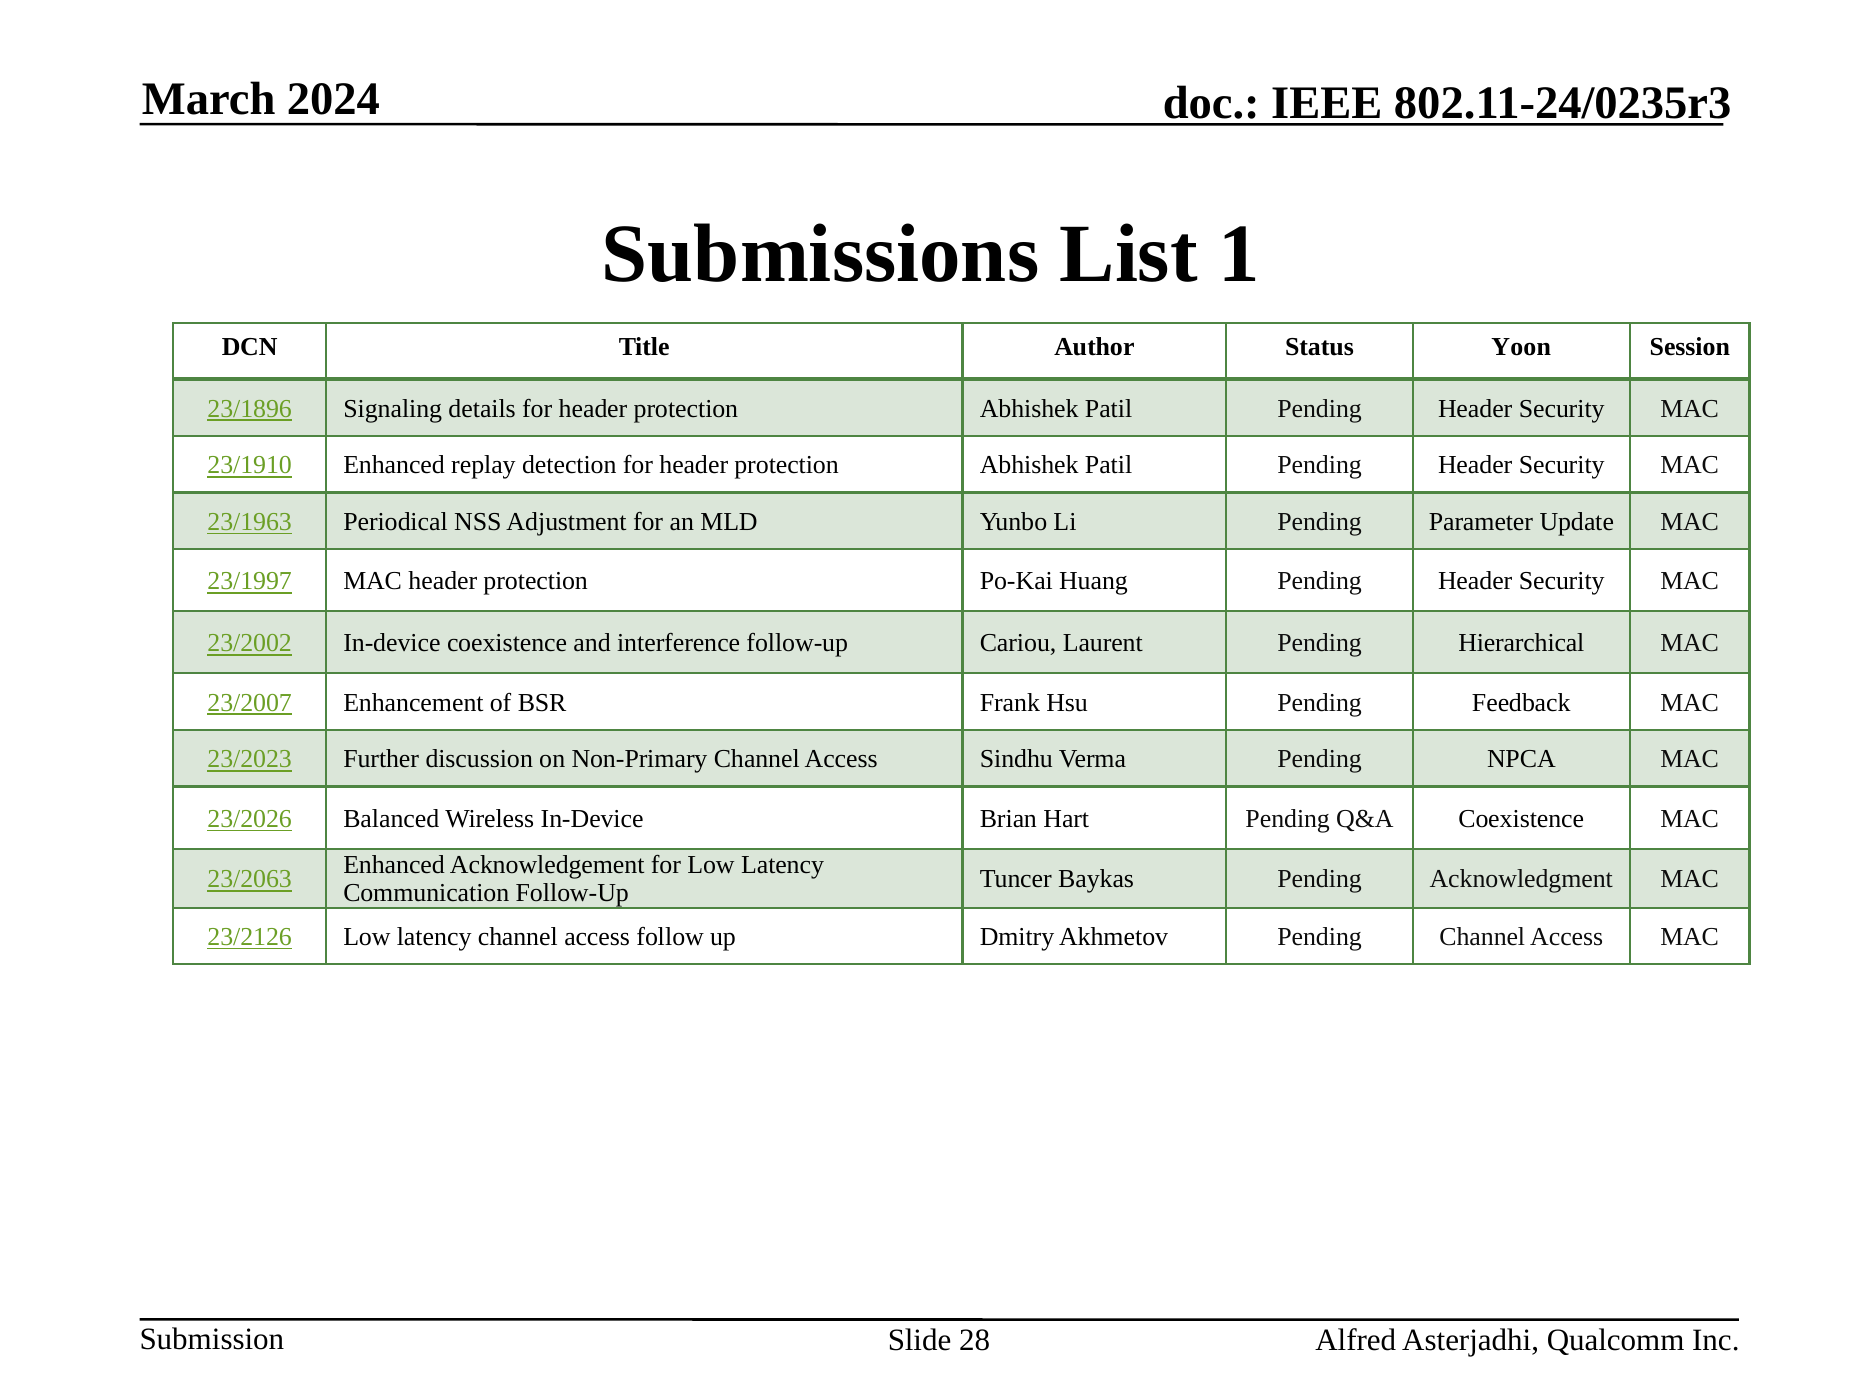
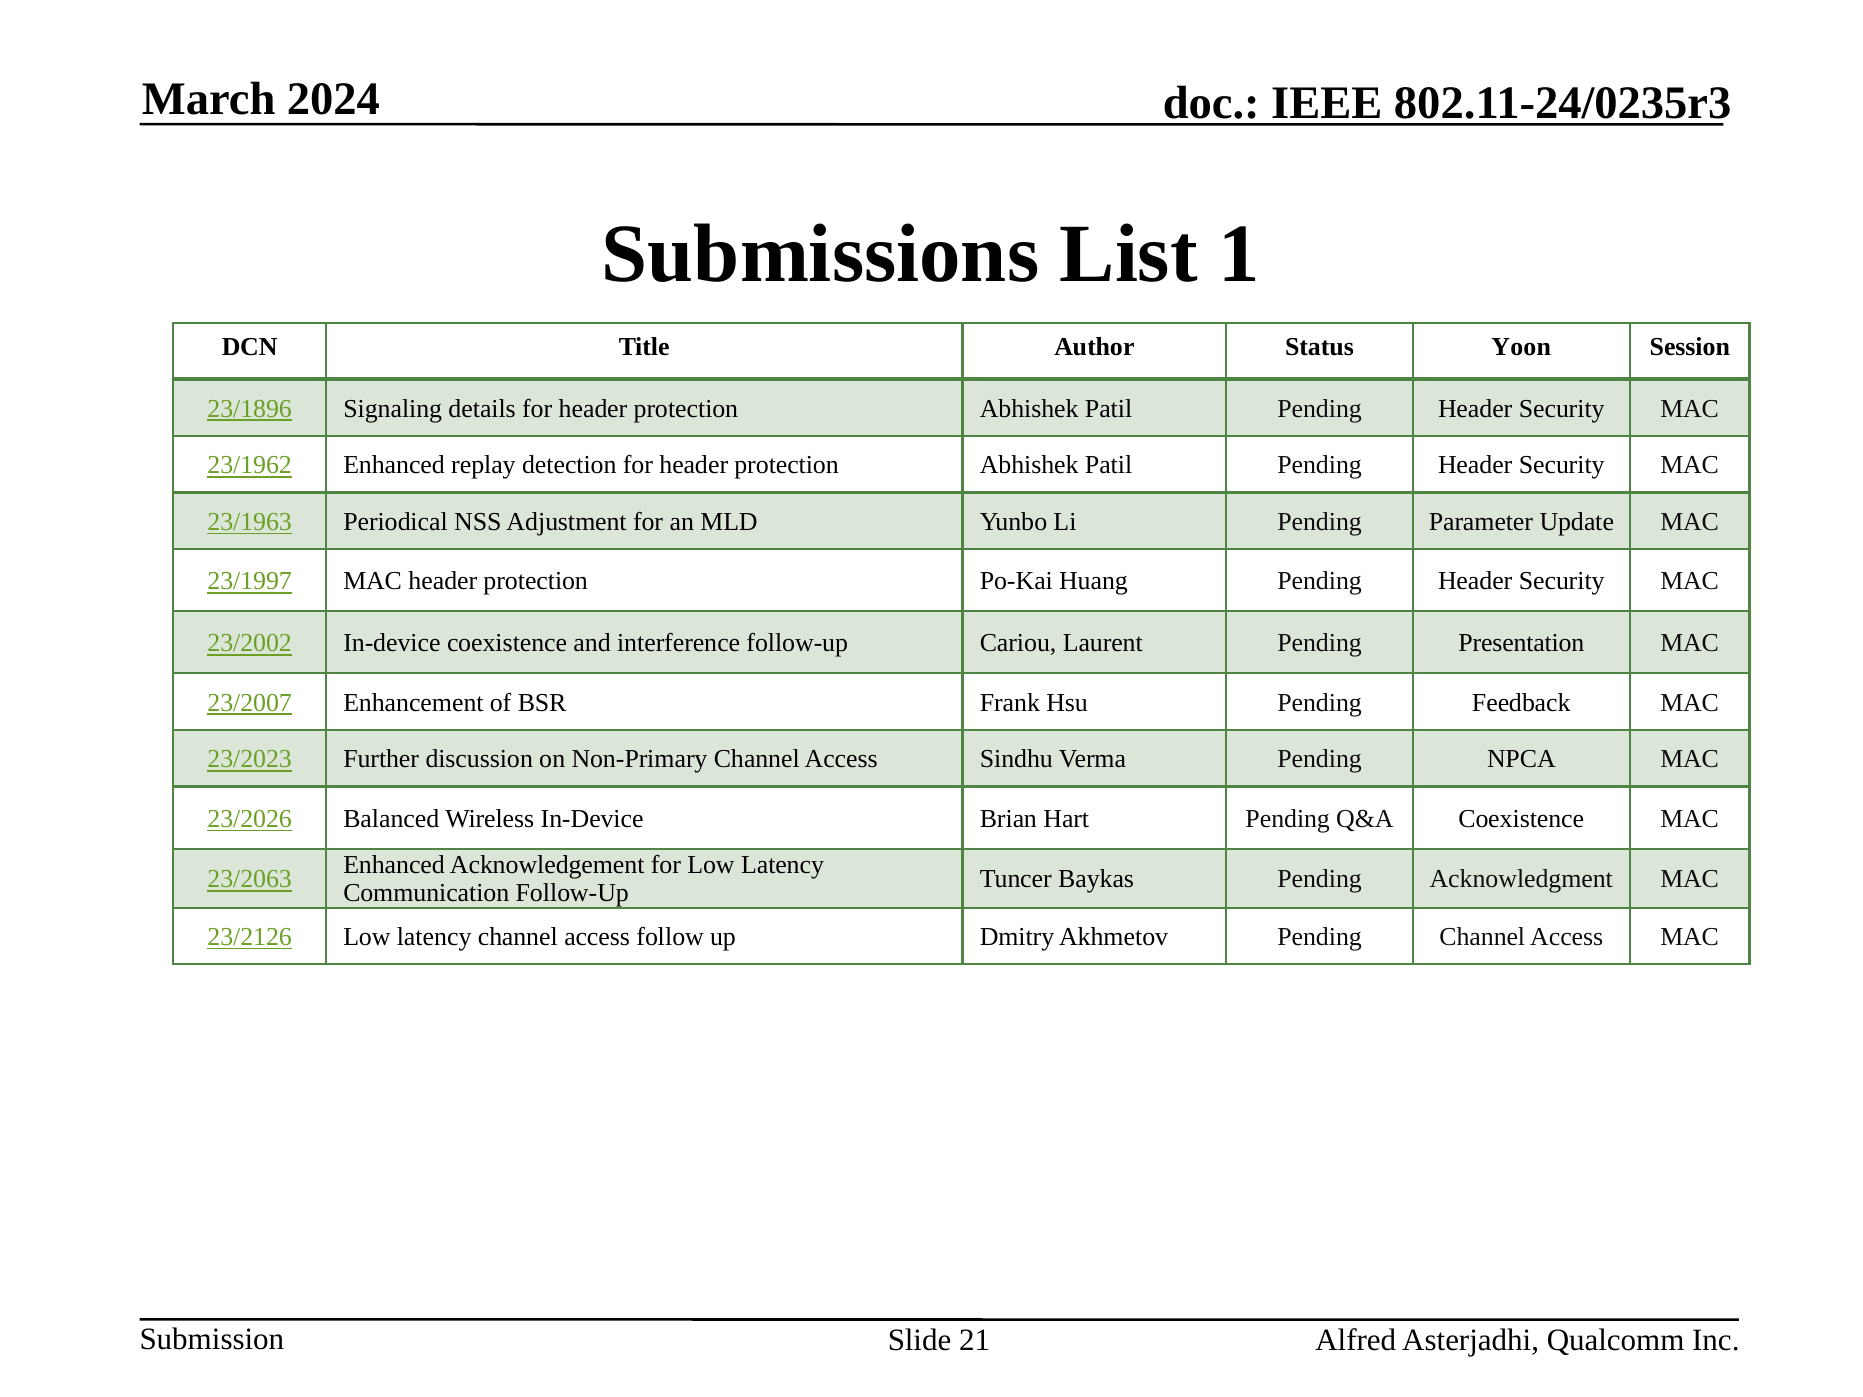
23/1910: 23/1910 -> 23/1962 (250, 465)
Hierarchical: Hierarchical -> Presentation (1521, 643)
28: 28 -> 21 (975, 1340)
